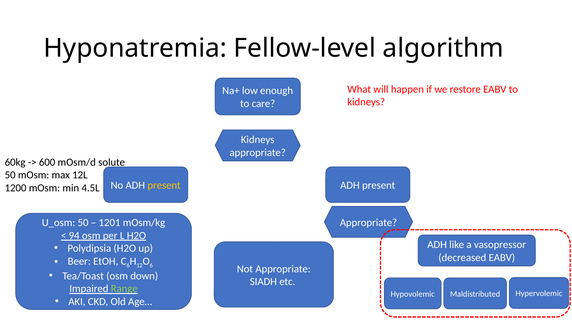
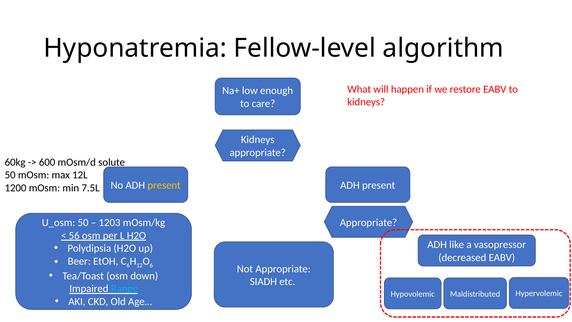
4.5L: 4.5L -> 7.5L (91, 188)
1201: 1201 -> 1203 (110, 222)
94: 94 -> 56 (74, 235)
Range colour: light green -> light blue (124, 289)
